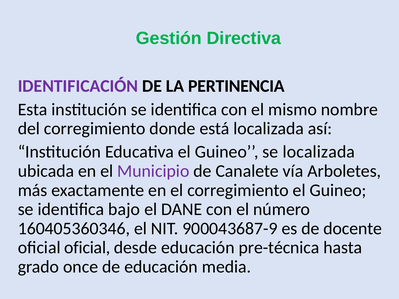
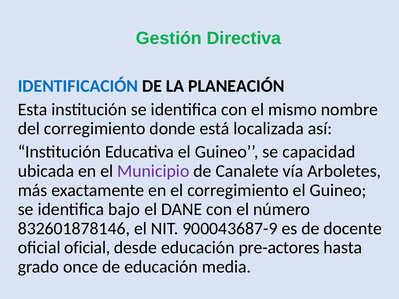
IDENTIFICACIÓN colour: purple -> blue (78, 86)
PERTINENCIA: PERTINENCIA -> PLANEACIÓN (236, 86)
se localizada: localizada -> capacidad (319, 152)
160405360346: 160405360346 -> 832601878146 (74, 229)
pre-técnica: pre-técnica -> pre-actores (279, 248)
